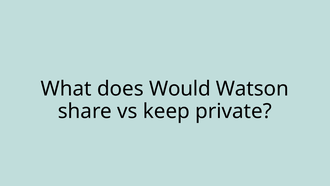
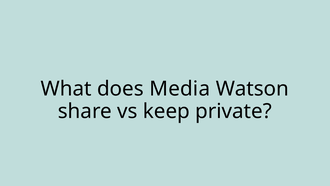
Would: Would -> Media (180, 89)
